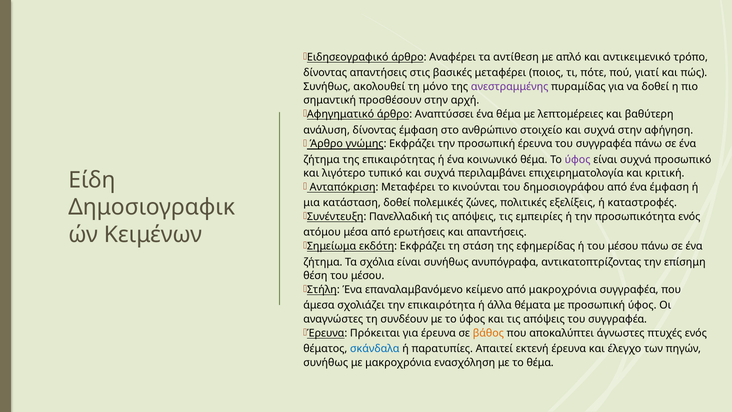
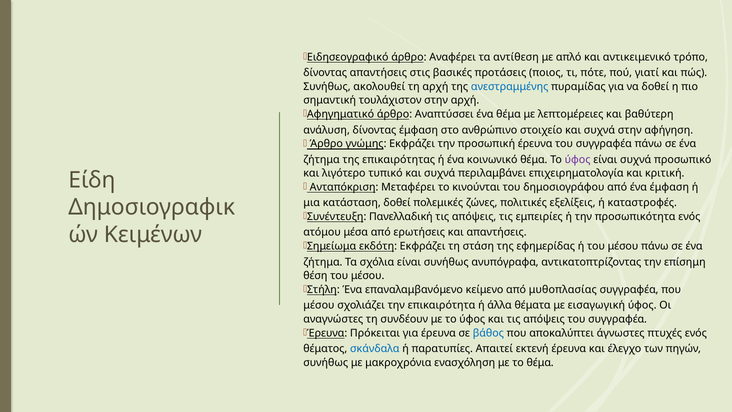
βασικές μεταφέρει: μεταφέρει -> προτάσεις (501, 73)
τη μόνο: μόνο -> αρχή (435, 87)
ανεστραμμένης colour: purple -> blue (510, 87)
προσθέσουν: προσθέσουν -> τουλάχιστον (390, 100)
από μακροχρόνια: μακροχρόνια -> μυθοπλασίας (563, 290)
άμεσα: άμεσα -> μέσου (319, 305)
με προσωπική: προσωπική -> εισαγωγική (596, 305)
βάθος colour: orange -> blue (488, 333)
